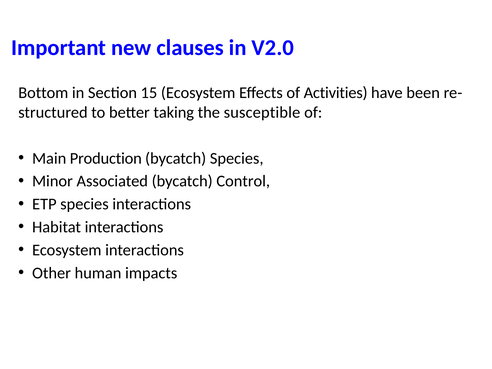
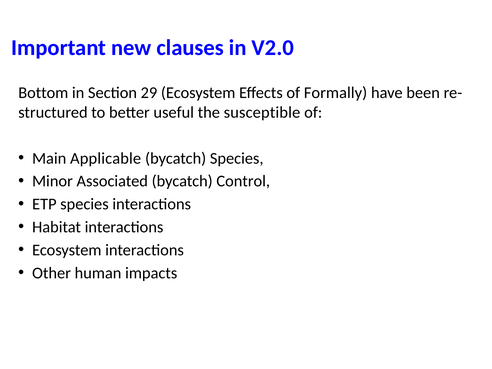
15: 15 -> 29 (149, 93)
Activities: Activities -> Formally (336, 93)
taking: taking -> useful (174, 112)
Production: Production -> Applicable (106, 158)
